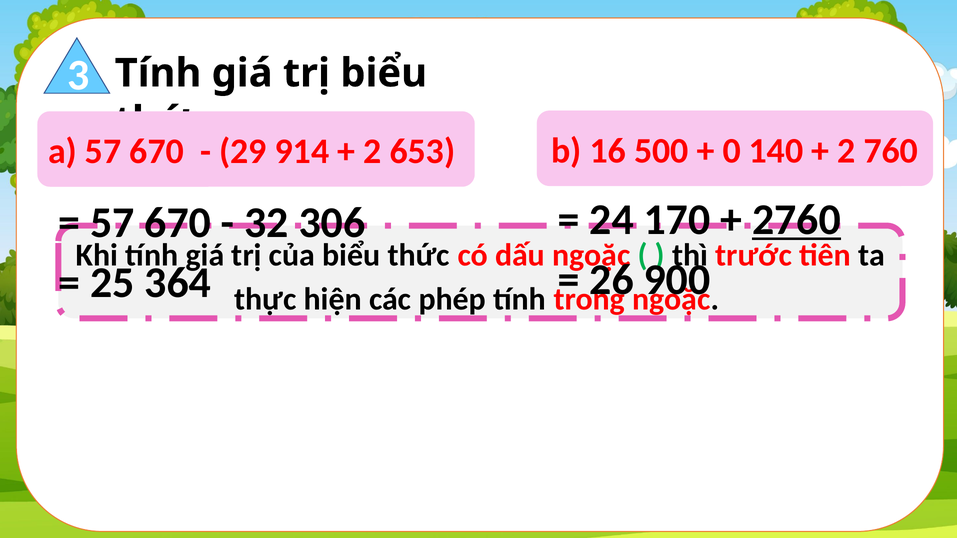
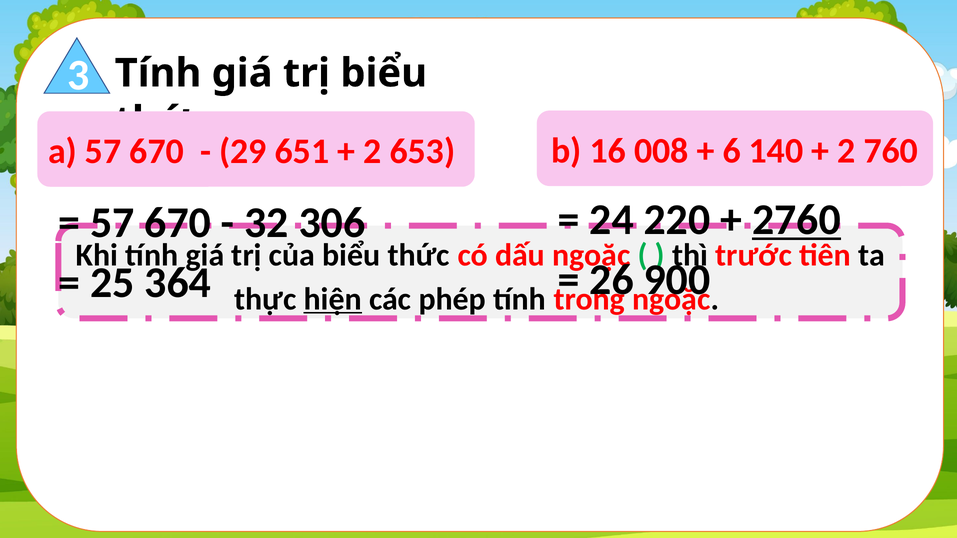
914: 914 -> 651 (302, 152)
500: 500 -> 008 (661, 151)
0: 0 -> 6 (732, 151)
170: 170 -> 220 (677, 220)
hiện underline: none -> present (333, 299)
